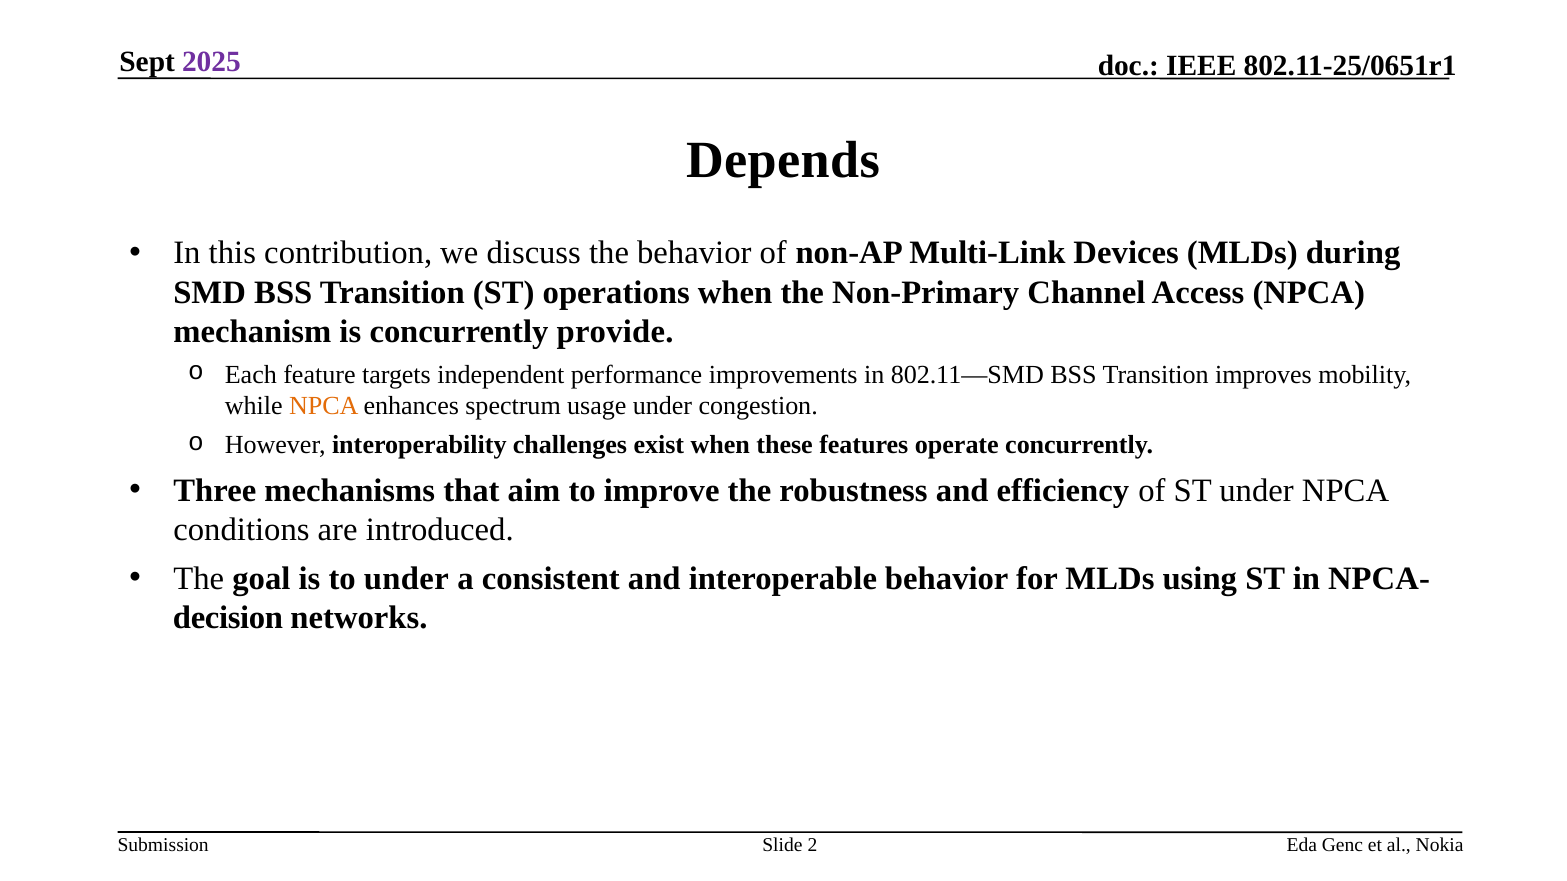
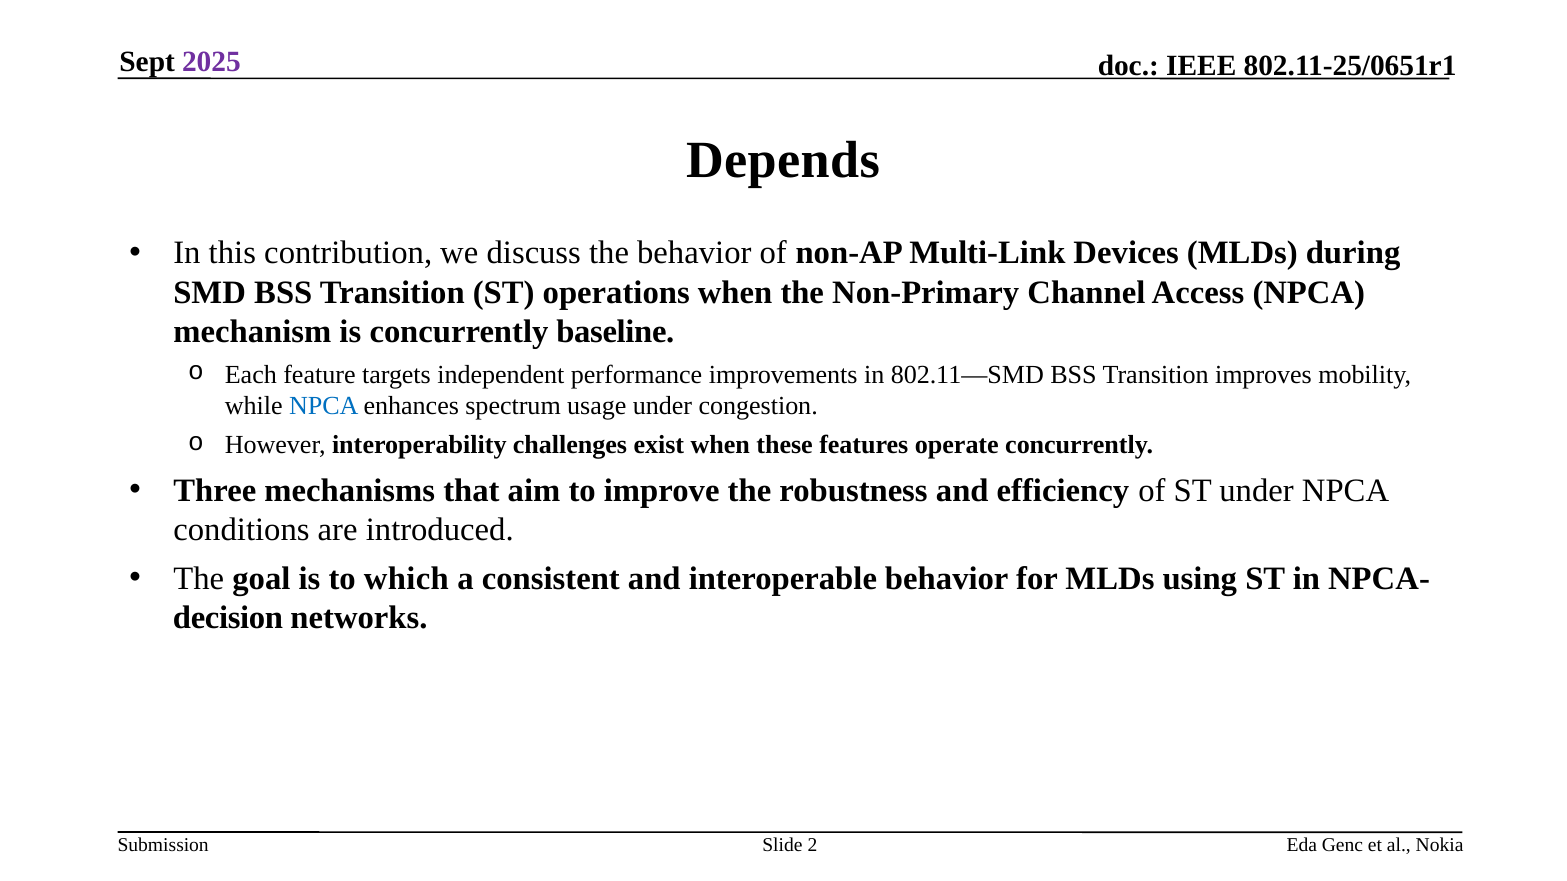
provide: provide -> baseline (615, 332)
NPCA colour: orange -> blue (324, 406)
to under: under -> which (406, 579)
